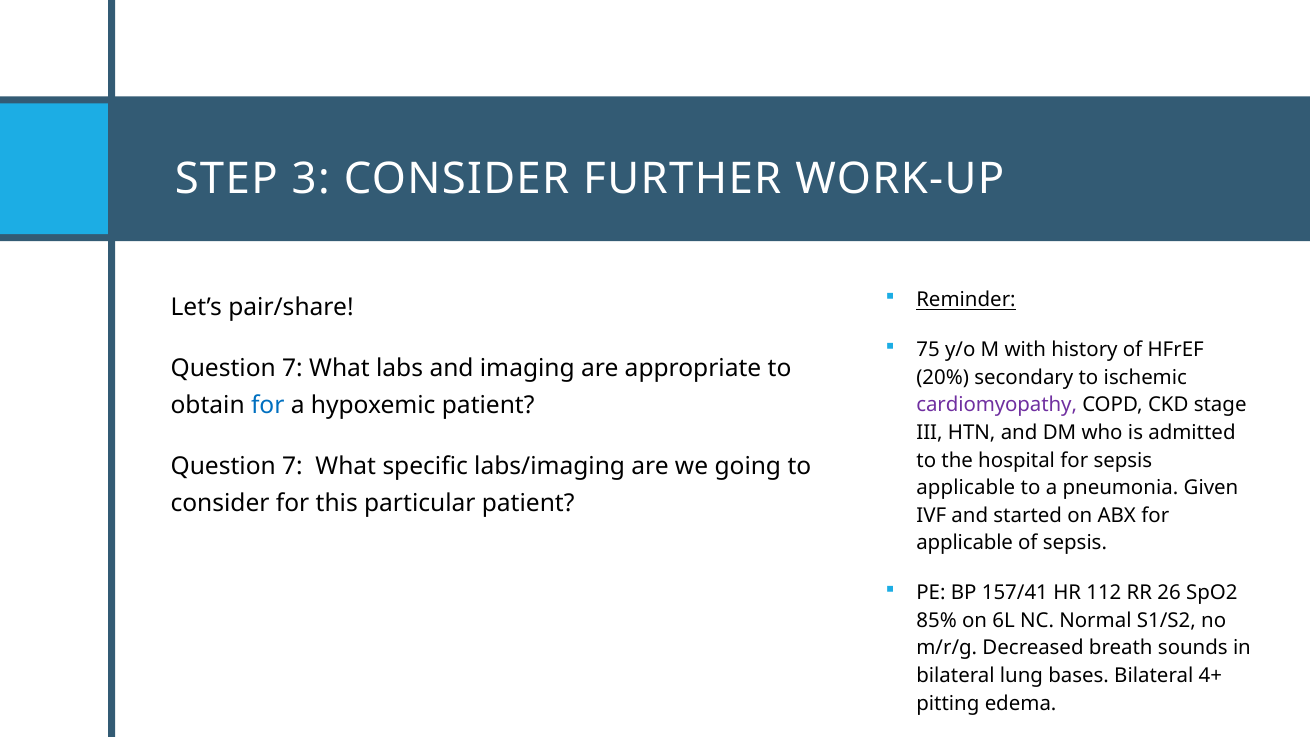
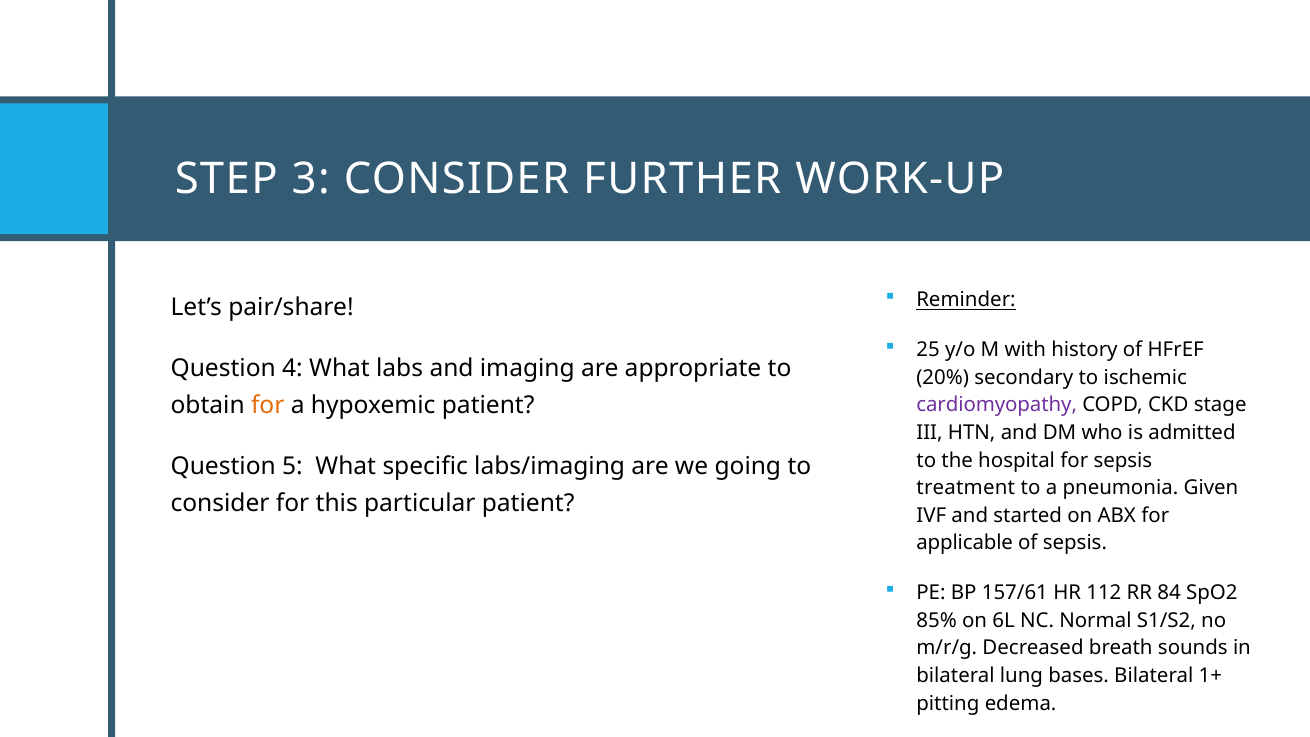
75: 75 -> 25 (928, 350)
7: 7 -> 4 (292, 368)
for colour: blue -> orange (268, 405)
7: 7 -> 5 (292, 467)
applicable: applicable -> treatment (966, 488)
157/41: 157/41 -> 157/61 (1015, 593)
26: 26 -> 84 (1169, 593)
4+: 4+ -> 1+ (1210, 676)
